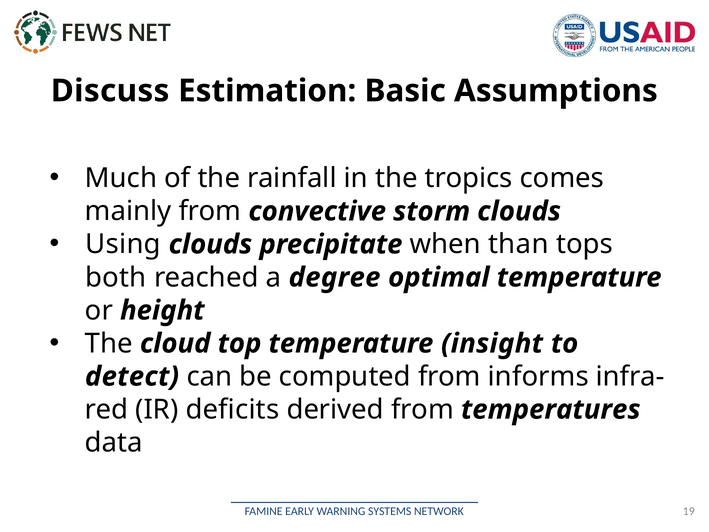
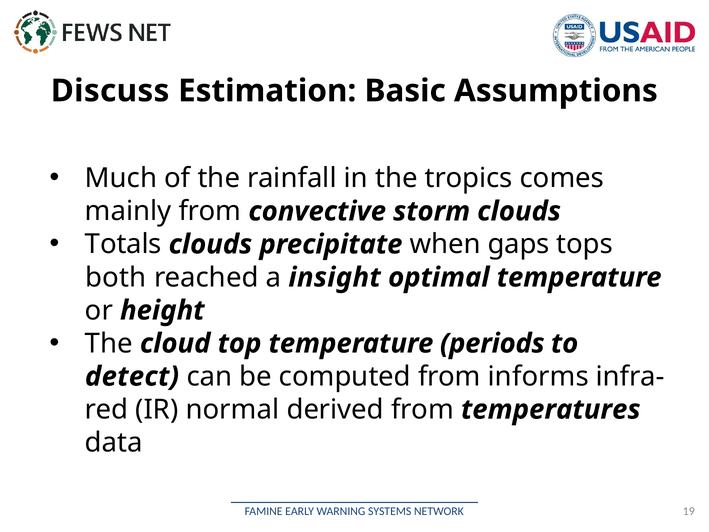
Using: Using -> Totals (123, 244)
than: than -> gaps (519, 244)
degree: degree -> insight (335, 277)
insight: insight -> periods (492, 343)
deficits: deficits -> normal (232, 409)
